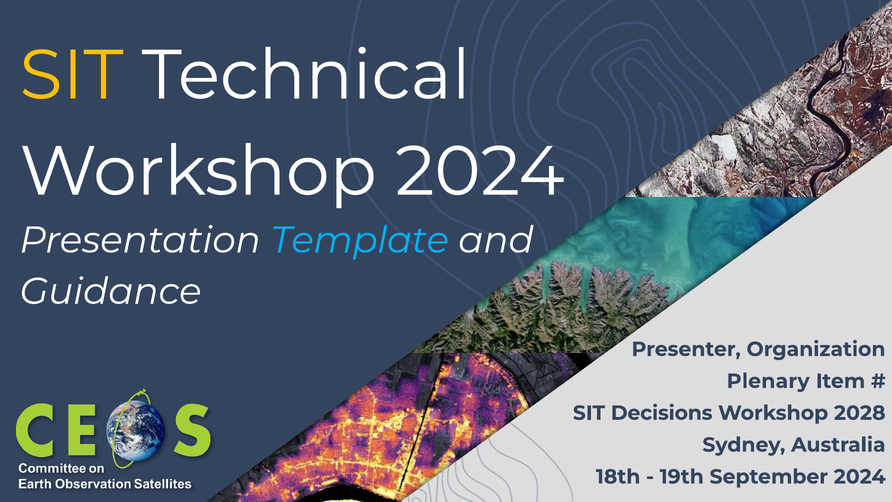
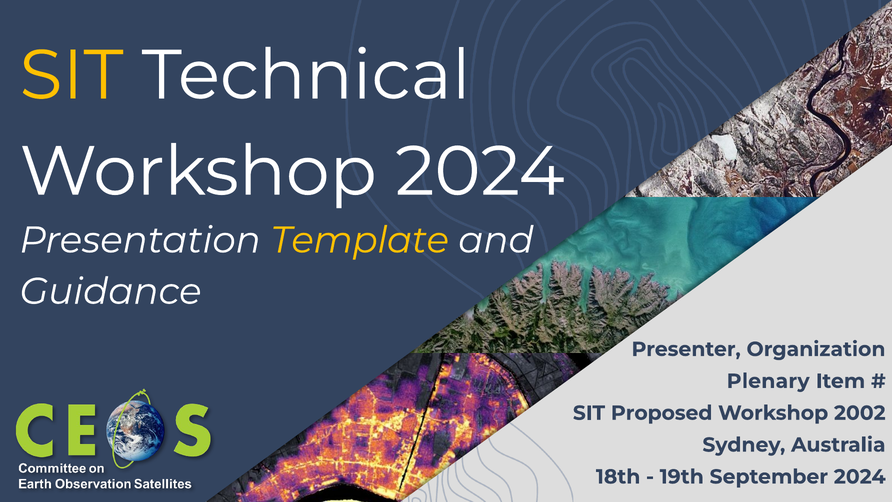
Template colour: light blue -> yellow (360, 240)
Decisions: Decisions -> Proposed (662, 413)
2028: 2028 -> 2002 (860, 413)
